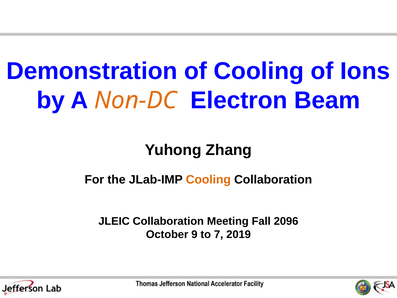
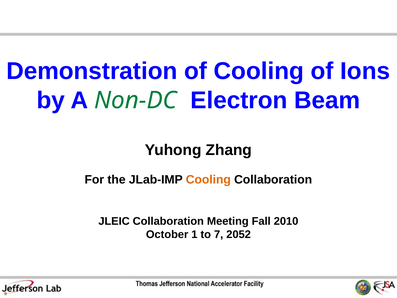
Non-DC colour: orange -> green (136, 100)
2096: 2096 -> 2010 (286, 221)
9: 9 -> 1 (194, 234)
2019: 2019 -> 2052 (239, 234)
